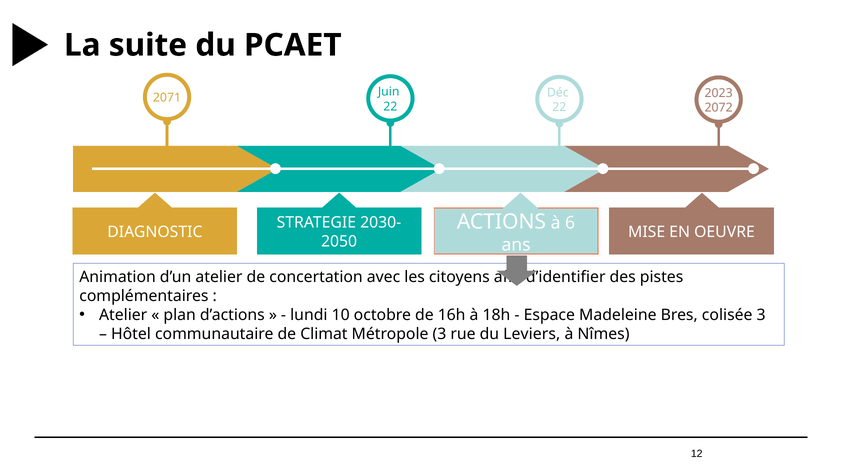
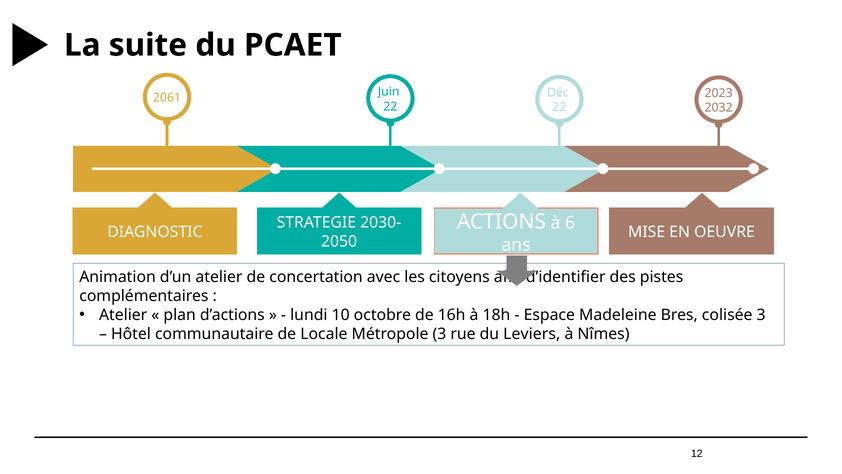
2071: 2071 -> 2061 (167, 98)
2072: 2072 -> 2032 (719, 108)
Climat: Climat -> Locale (324, 334)
